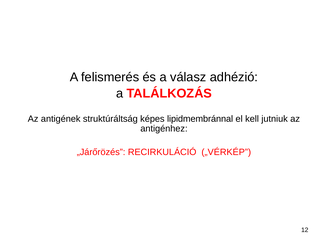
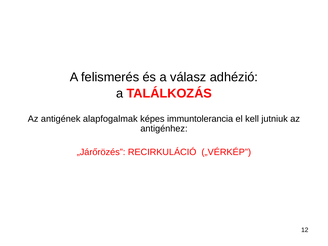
struktúráltság: struktúráltság -> alapfogalmak (110, 119)
lipidmembránnal: lipidmembránnal -> immuntolerancia (200, 119)
